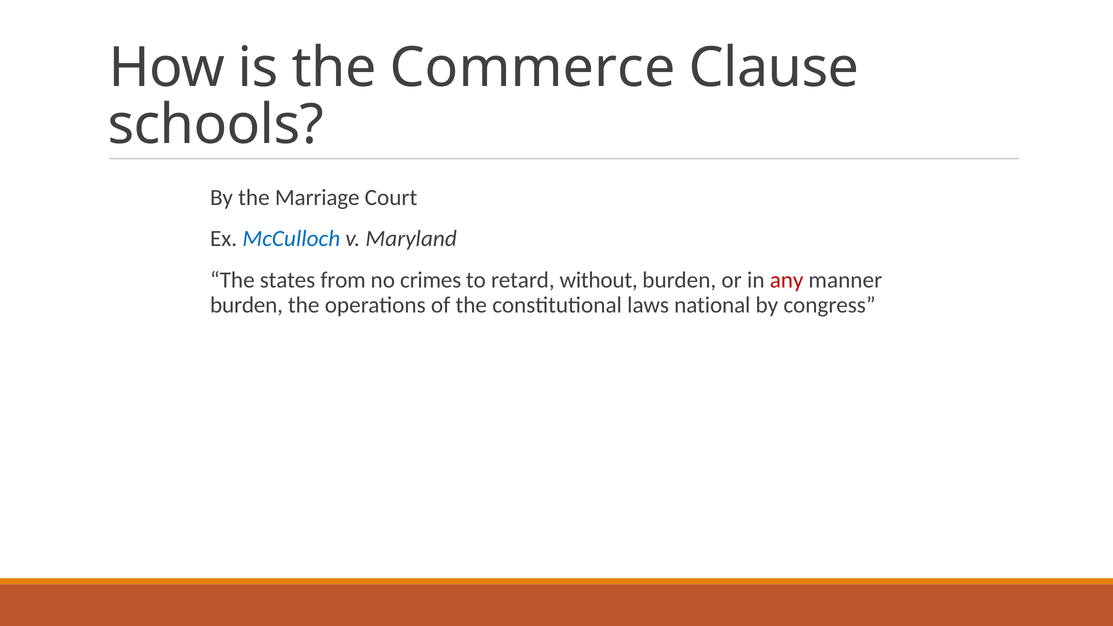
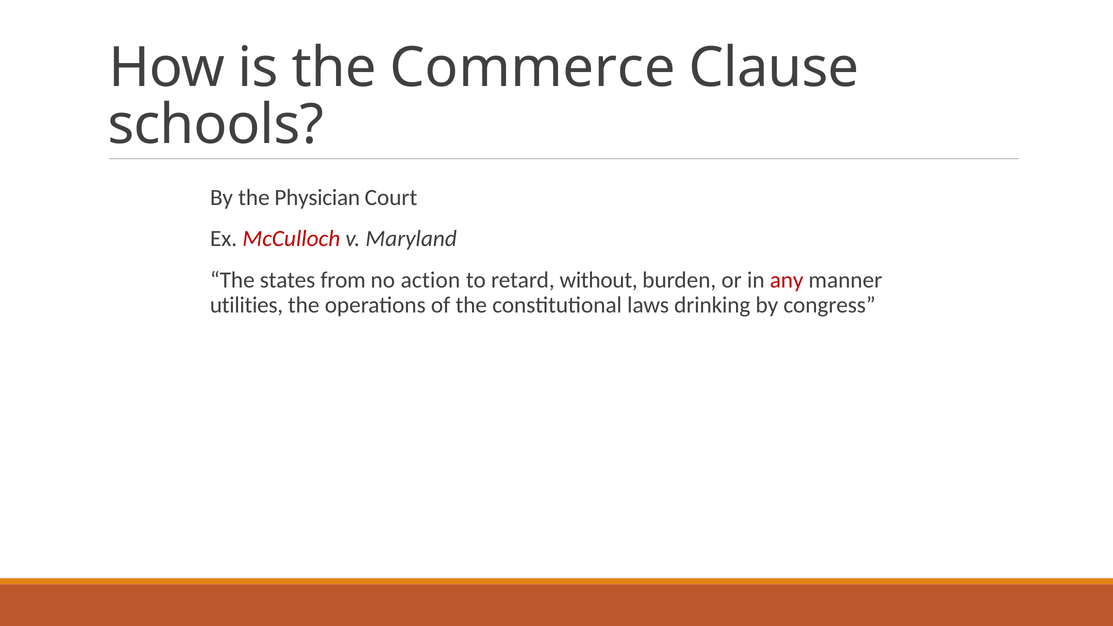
Marriage: Marriage -> Physician (317, 197)
McCulloch colour: blue -> red (291, 239)
crimes: crimes -> action (430, 280)
burden: burden -> utilities (247, 305)
national: national -> drinking (712, 305)
